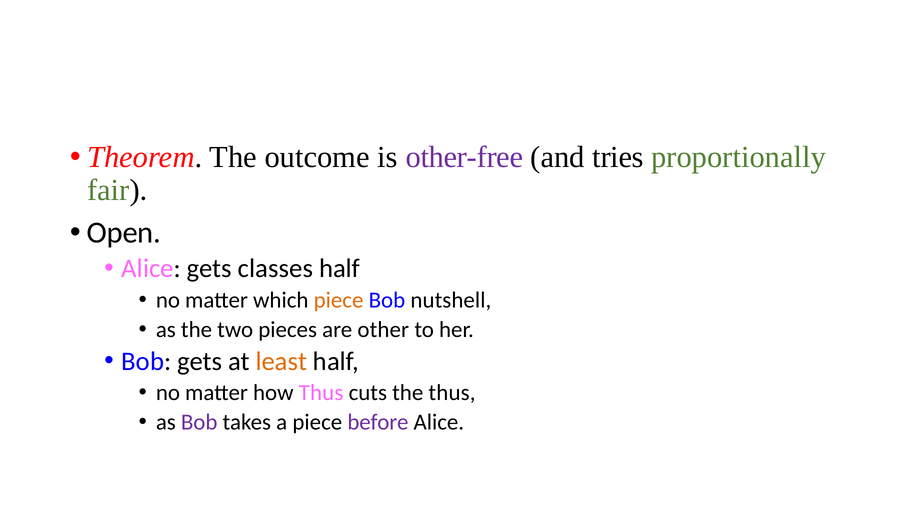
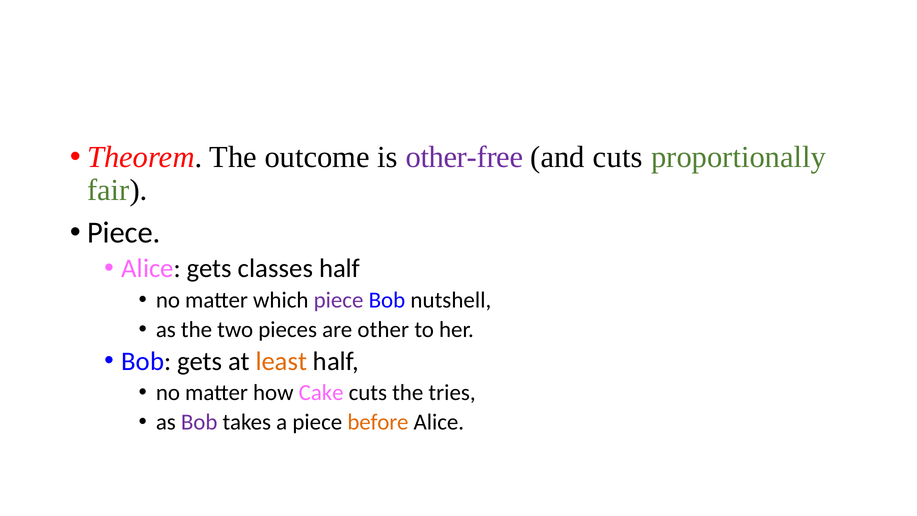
and tries: tries -> cuts (618, 157)
Open: Open -> Piece (124, 233)
piece colour: orange -> purple (339, 300)
how Thus: Thus -> Cake (321, 393)
the thus: thus -> tries (452, 393)
before colour: purple -> orange (378, 422)
